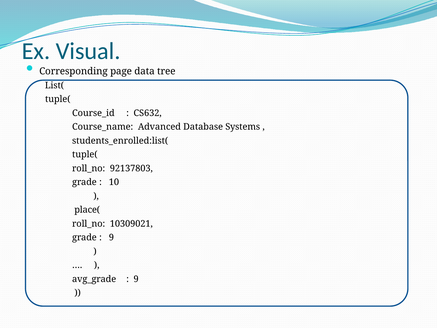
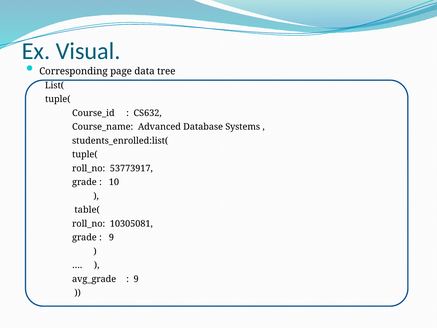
92137803: 92137803 -> 53773917 (131, 168)
place(: place( -> table( (87, 210)
10309021: 10309021 -> 10305081 (131, 224)
